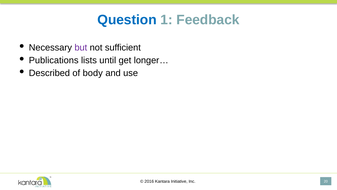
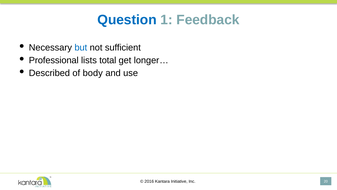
but colour: purple -> blue (81, 47)
Publications: Publications -> Professional (54, 60)
until: until -> total (108, 60)
